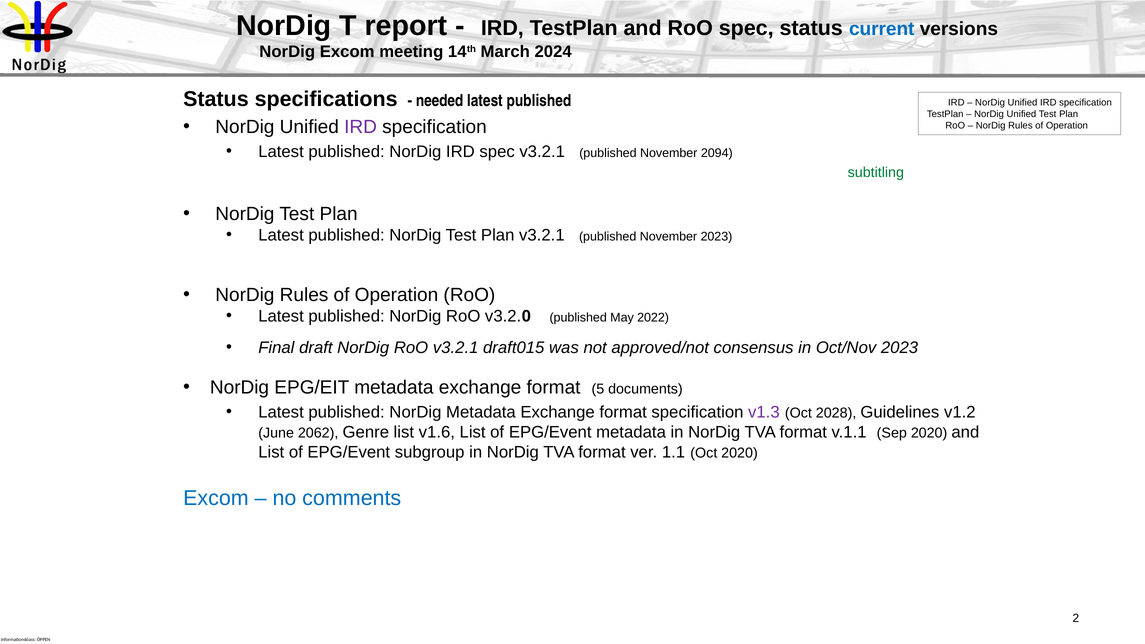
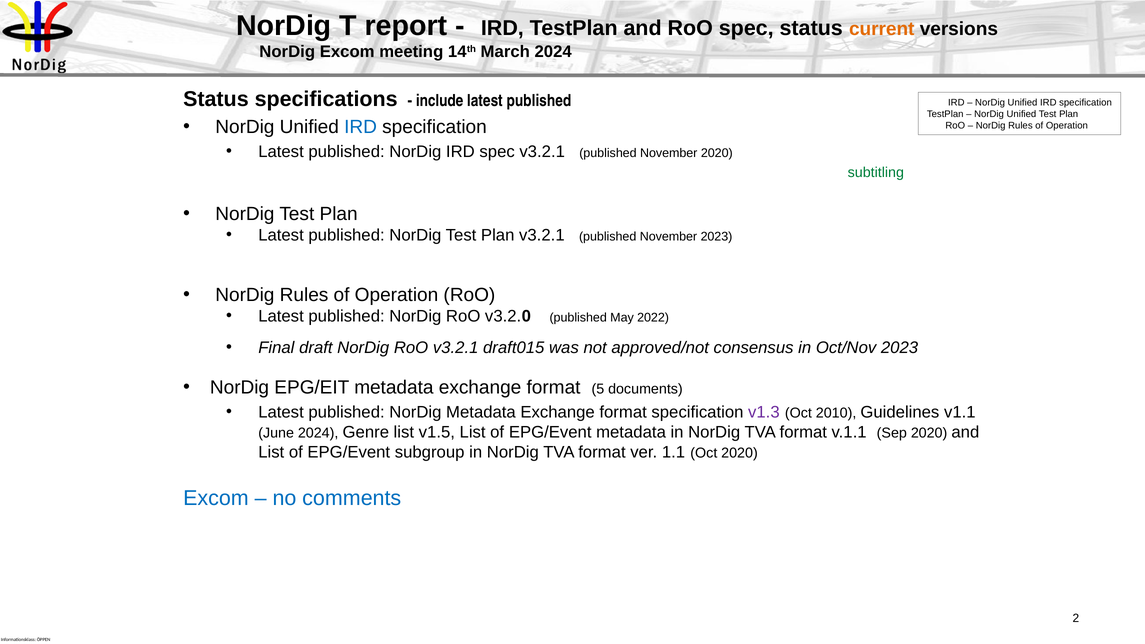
current colour: blue -> orange (882, 29)
needed: needed -> include (440, 101)
IRD colour: purple -> blue (361, 127)
November 2094: 2094 -> 2020 (717, 153)
2028: 2028 -> 2010 (836, 413)
v1.2: v1.2 -> v1.1 (960, 412)
June 2062: 2062 -> 2024 (318, 433)
v1.6: v1.6 -> v1.5 (437, 432)
